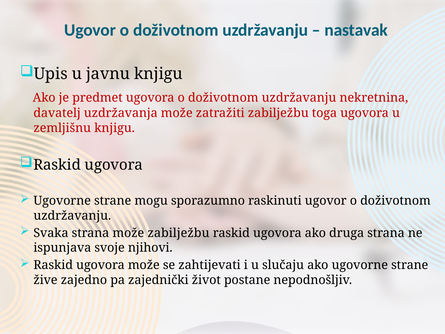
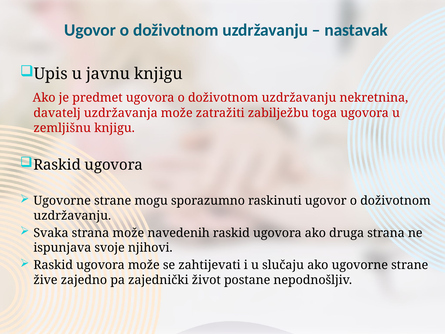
može zabilježbu: zabilježbu -> navedenih (179, 233)
